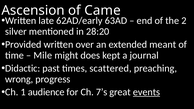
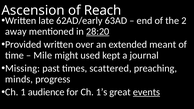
Came: Came -> Reach (103, 10)
silver: silver -> away (16, 32)
28:20 underline: none -> present (98, 32)
does: does -> used (90, 55)
Didactic: Didactic -> Missing (23, 68)
wrong: wrong -> minds (19, 79)
7’s: 7’s -> 1’s (102, 92)
